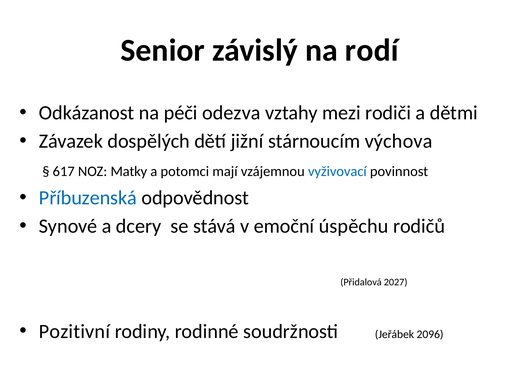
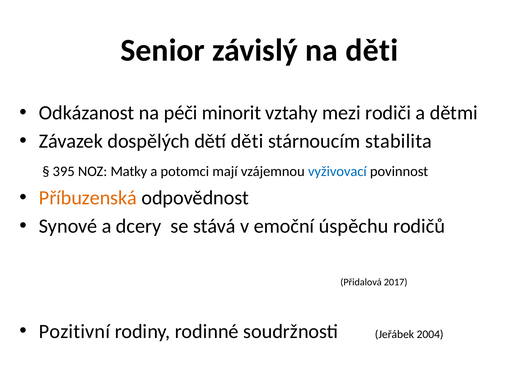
na rodí: rodí -> děti (372, 50)
odezva: odezva -> minorit (231, 113)
dětí jižní: jižní -> děti (247, 141)
výchova: výchova -> stabilita (399, 141)
617: 617 -> 395 (64, 171)
Příbuzenská colour: blue -> orange (88, 198)
2027: 2027 -> 2017 (396, 282)
2096: 2096 -> 2004 (430, 334)
